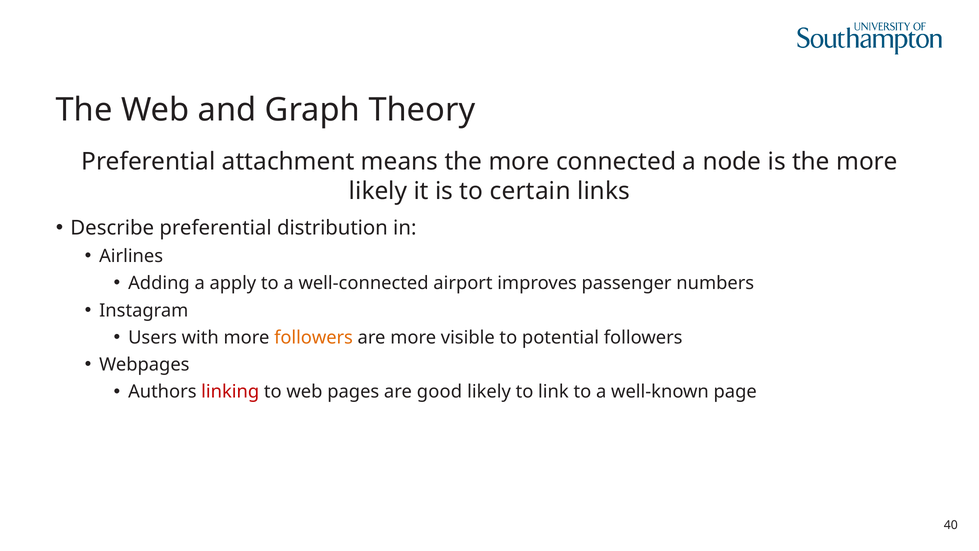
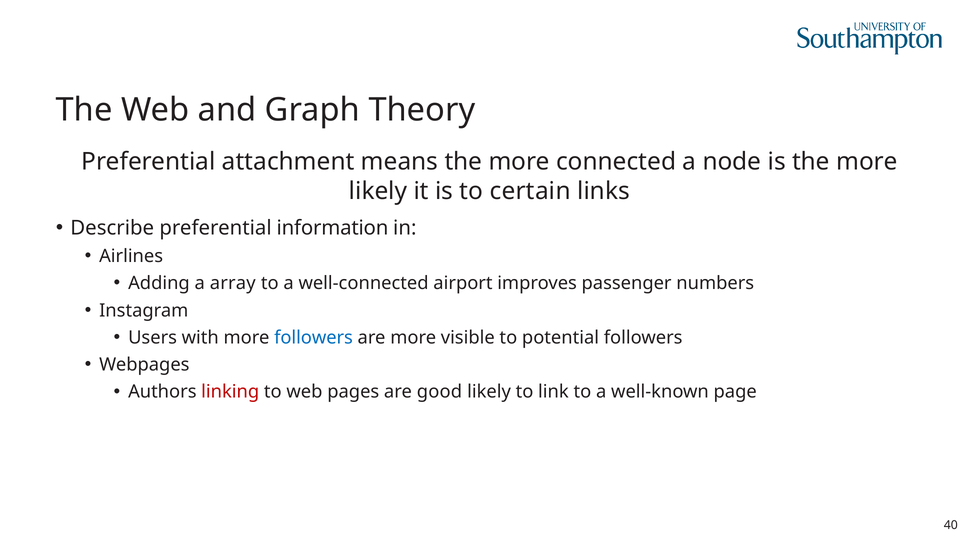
distribution: distribution -> information (332, 228)
apply: apply -> array (233, 283)
followers colour: orange -> blue (314, 337)
